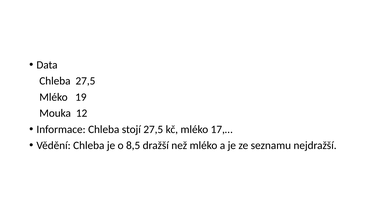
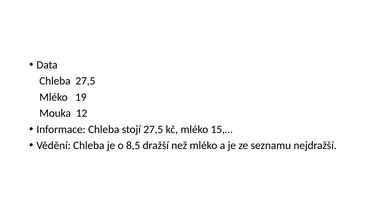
17,…: 17,… -> 15,… (222, 129)
